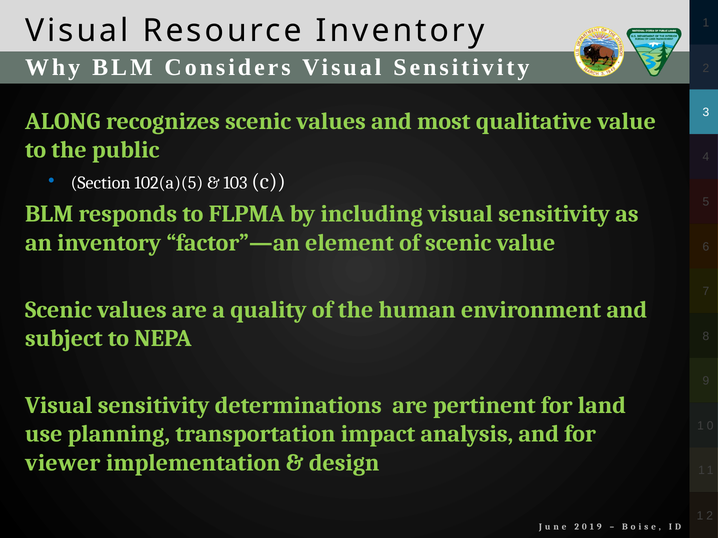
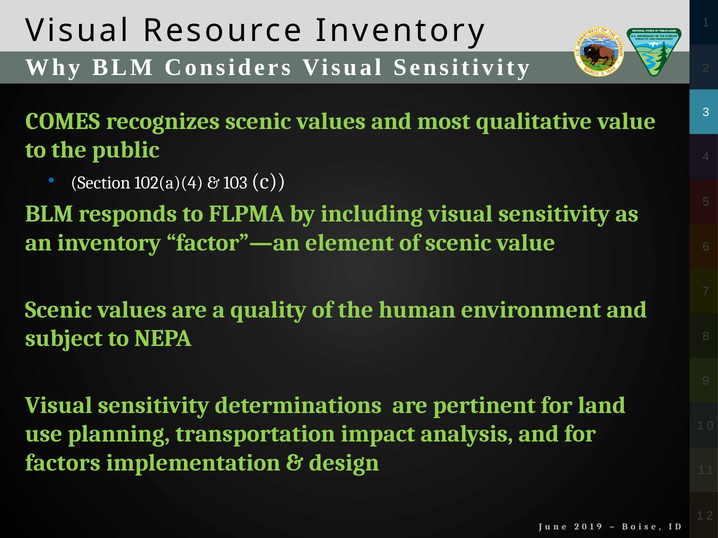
ALONG: ALONG -> COMES (63, 121)
102(a)(5: 102(a)(5 -> 102(a)(4 (169, 183)
viewer: viewer -> factors (63, 463)
